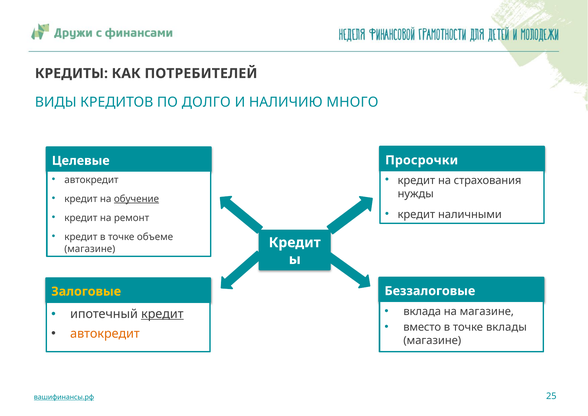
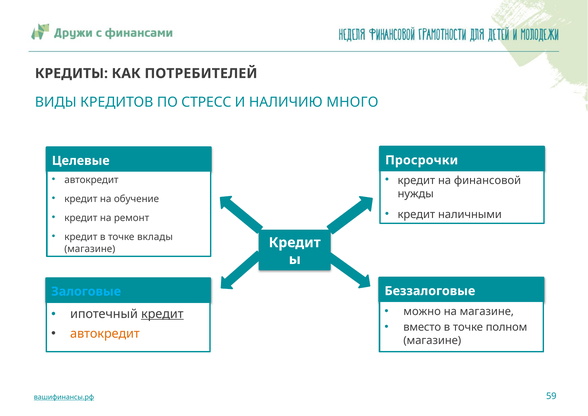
ДОЛГО: ДОЛГО -> СТРЕСС (206, 102)
страхования: страхования -> финансовой (488, 180)
обучение underline: present -> none (136, 199)
объеме: объеме -> вклады (155, 237)
Залоговые colour: yellow -> light blue (86, 292)
вклада: вклада -> можно (422, 311)
вклады: вклады -> полном (507, 327)
25: 25 -> 59 (551, 396)
